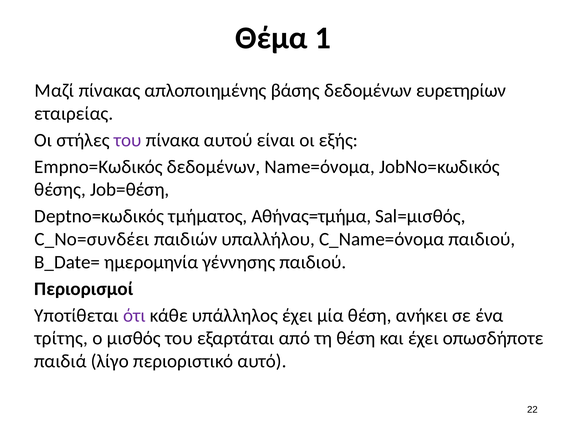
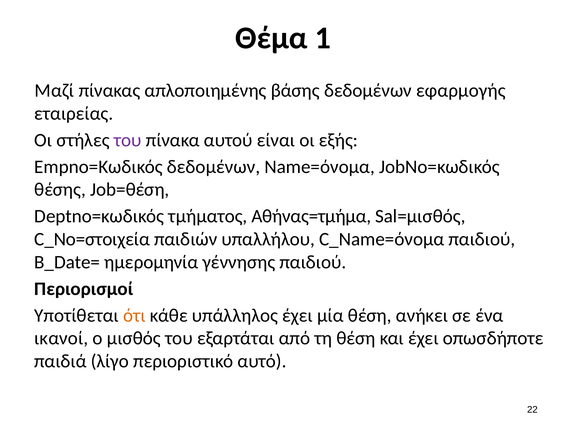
ευρετηρίων: ευρετηρίων -> εφαρμογής (461, 90)
C_No=συνδέει: C_No=συνδέει -> C_No=στοιχεία (92, 239)
ότι colour: purple -> orange (134, 315)
τρίτης: τρίτης -> ικανοί (61, 338)
